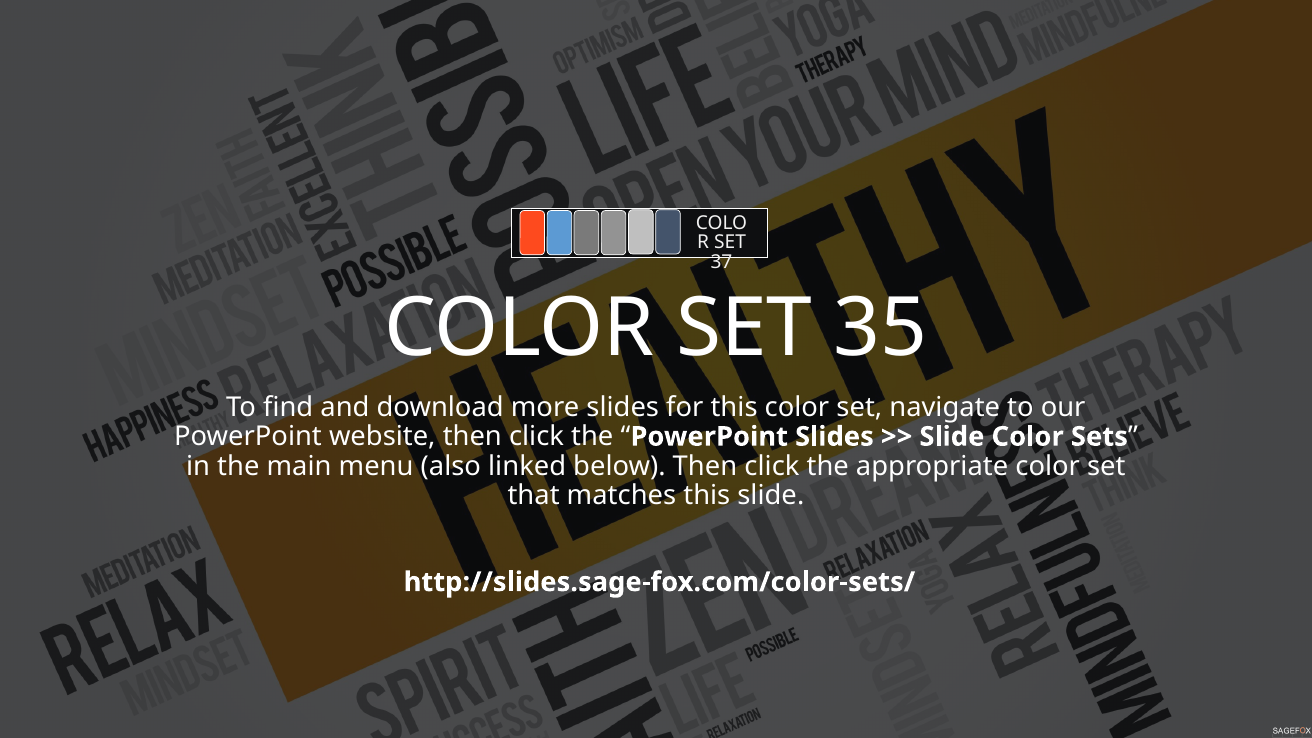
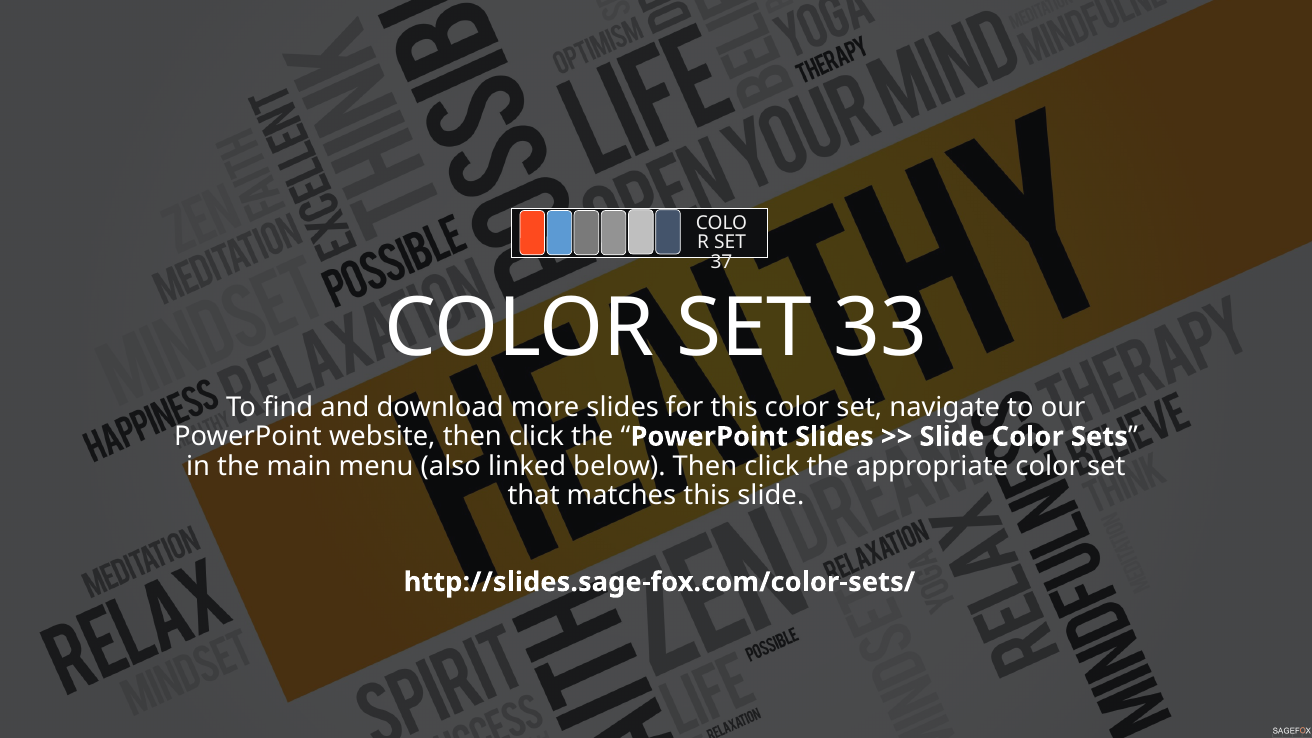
35: 35 -> 33 (881, 328)
